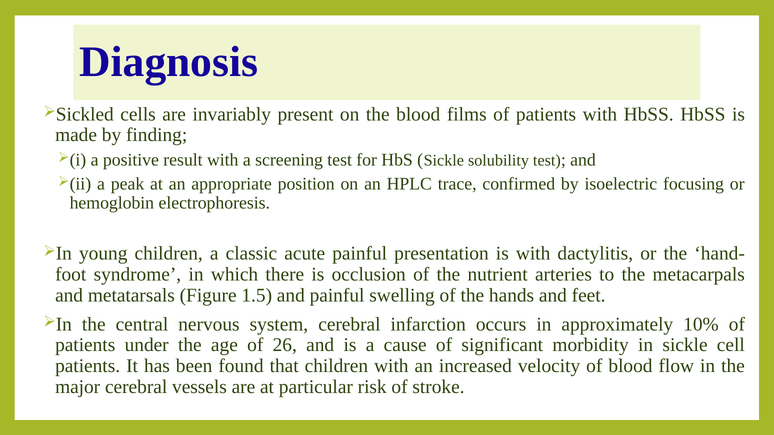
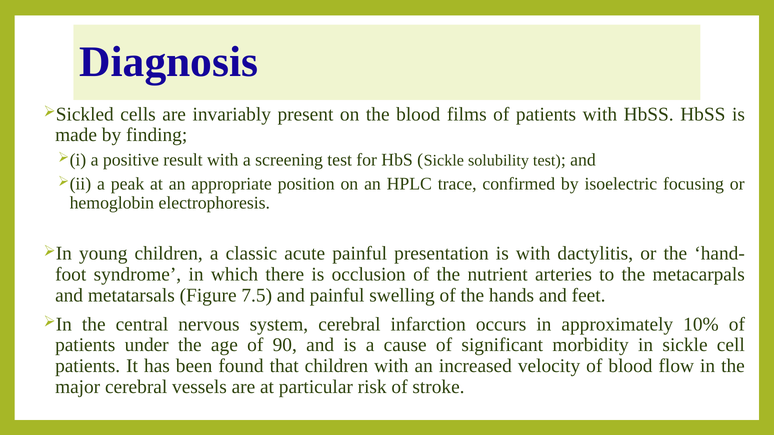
1.5: 1.5 -> 7.5 (257, 296)
26: 26 -> 90 (285, 345)
